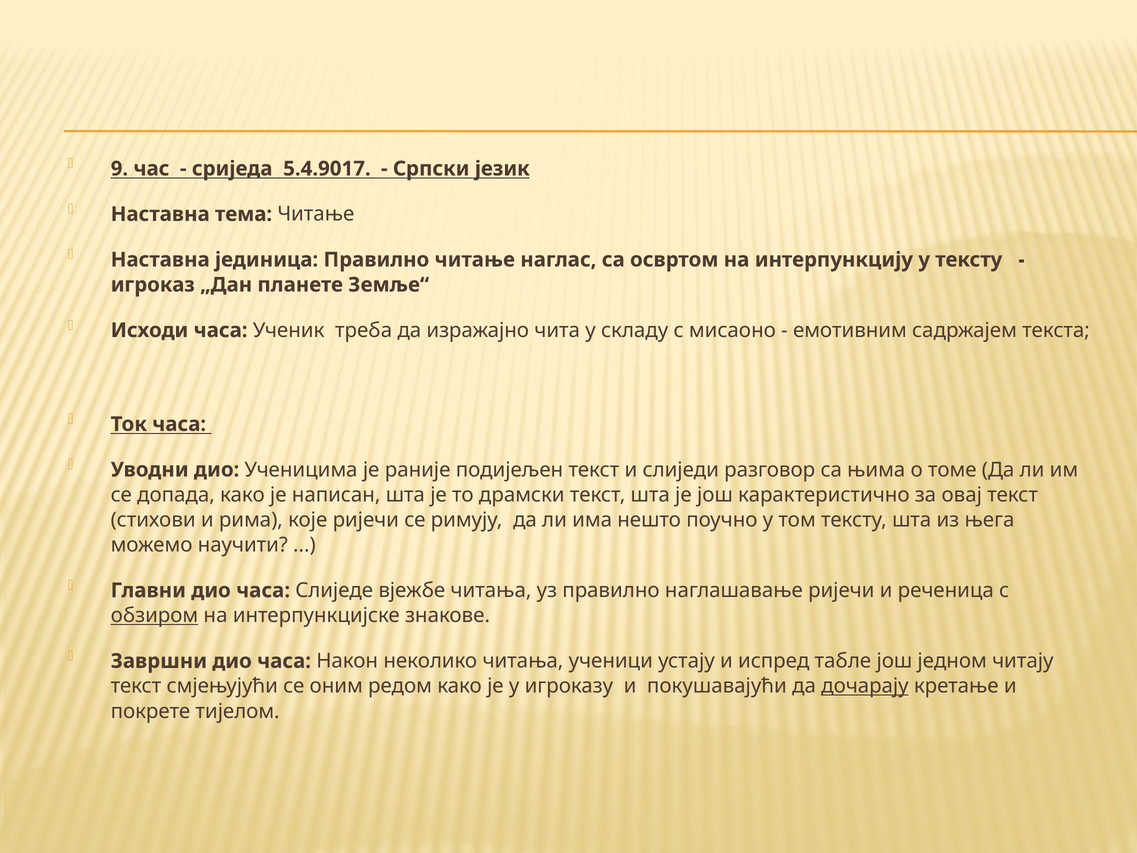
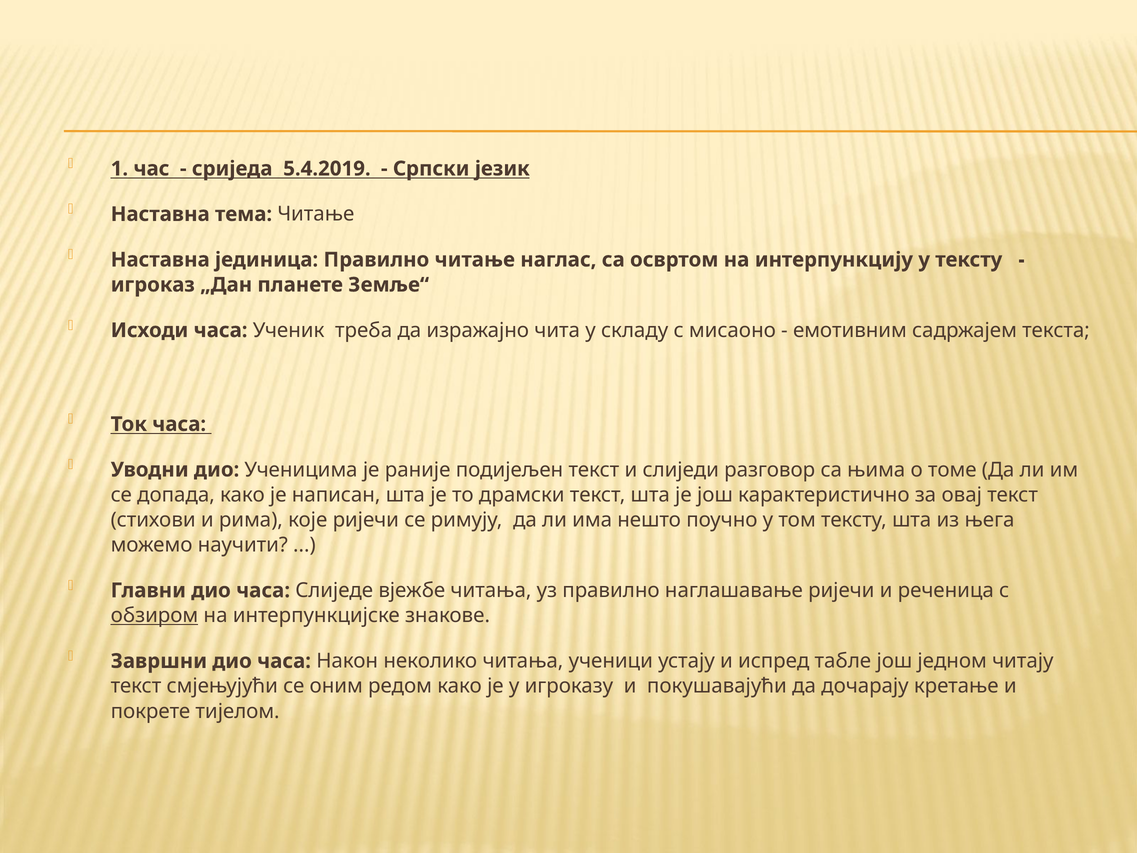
9: 9 -> 1 (119, 169)
5.4.9017: 5.4.9017 -> 5.4.2019 (327, 169)
дочарају underline: present -> none (865, 686)
